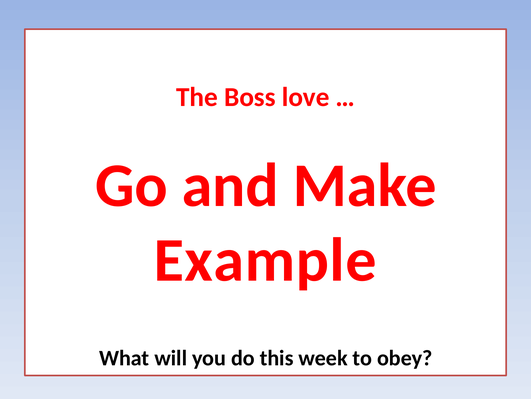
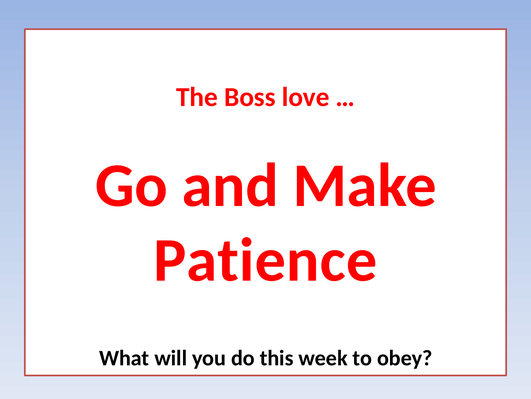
Example: Example -> Patience (265, 260)
